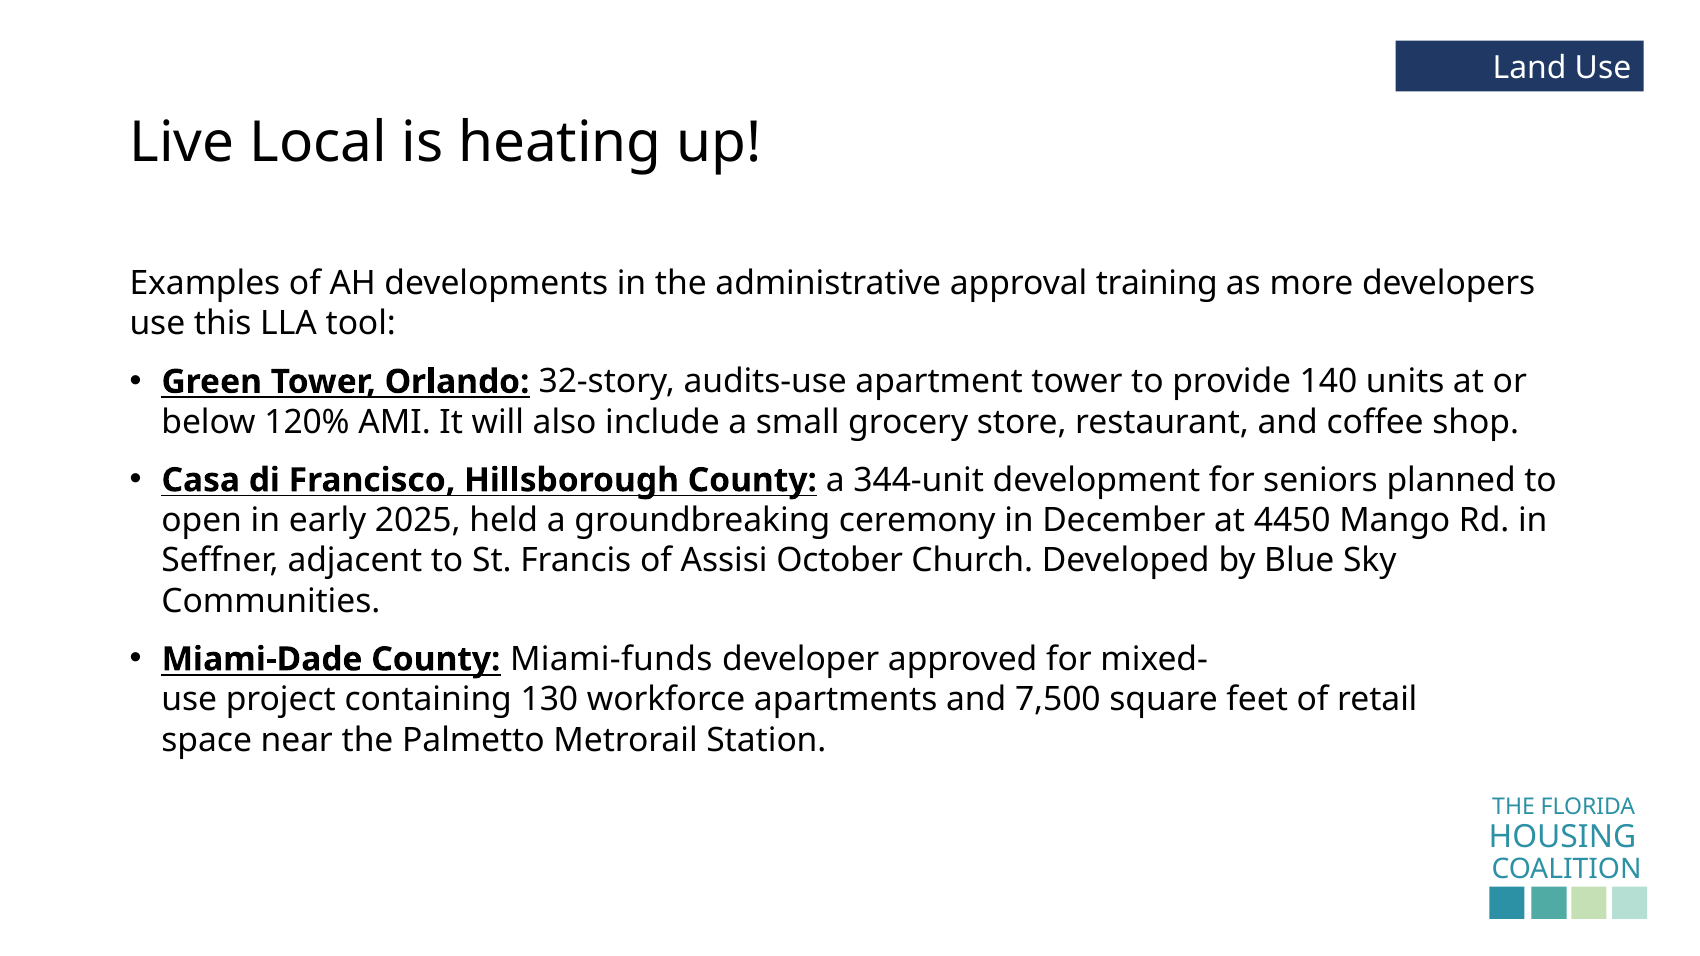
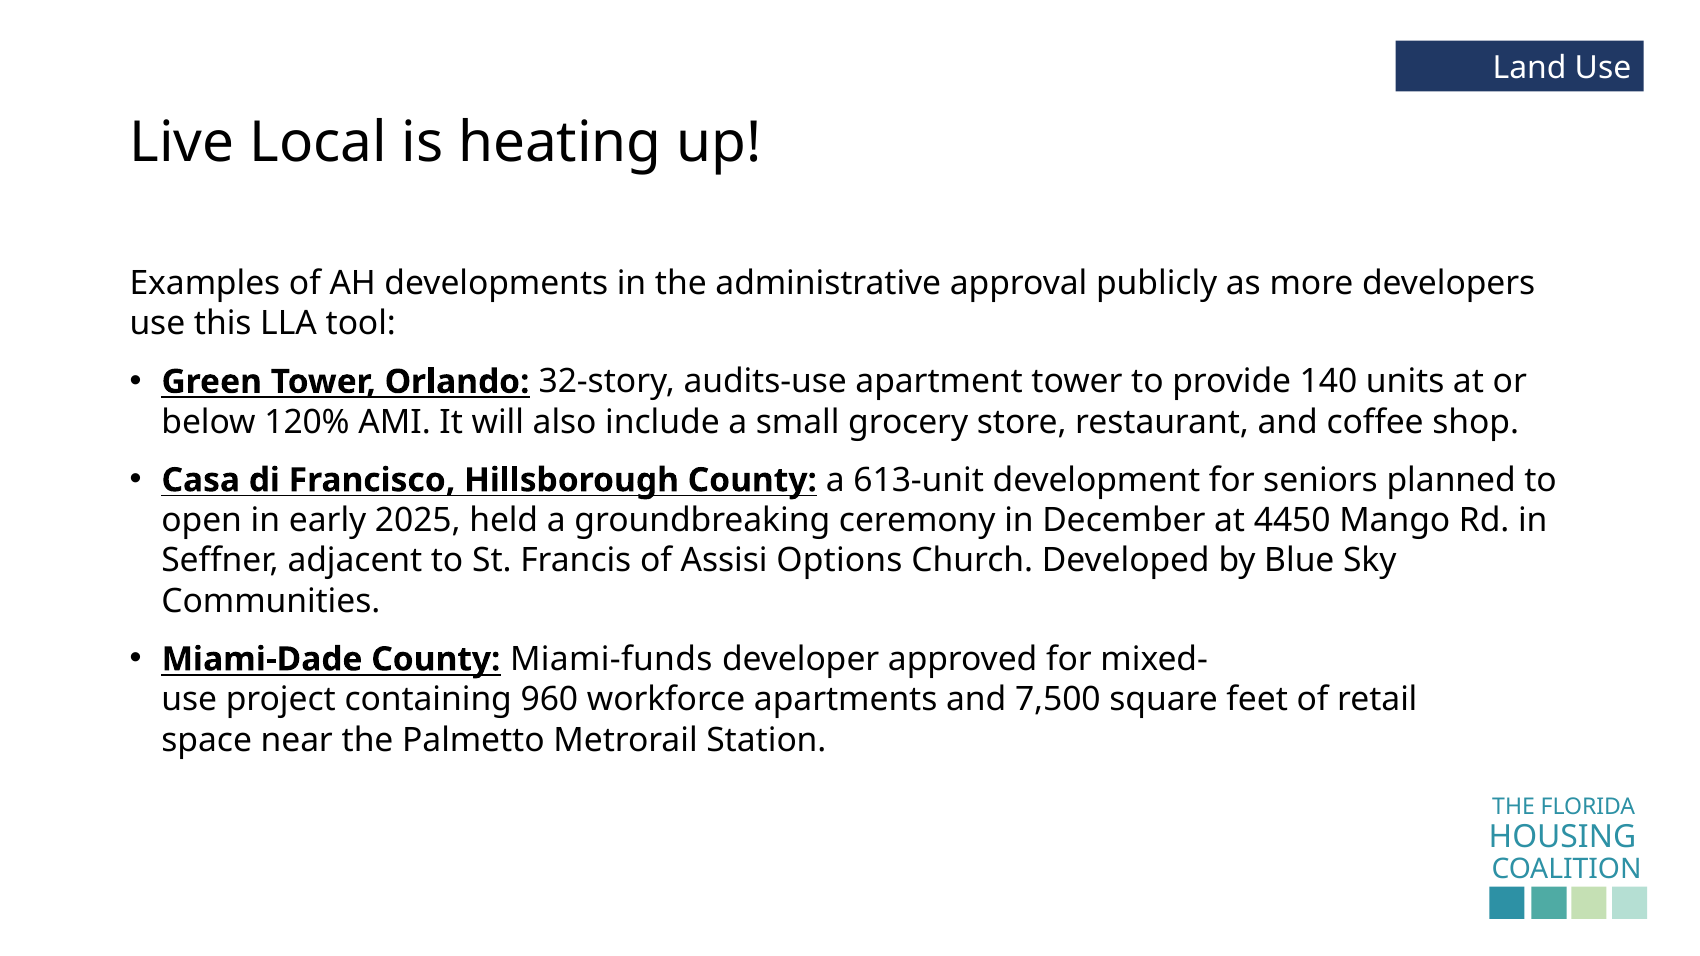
training: training -> publicly (1157, 283)
344-unit: 344-unit -> 613-unit (919, 480)
October: October -> Options (839, 561)
130: 130 -> 960 (549, 700)
